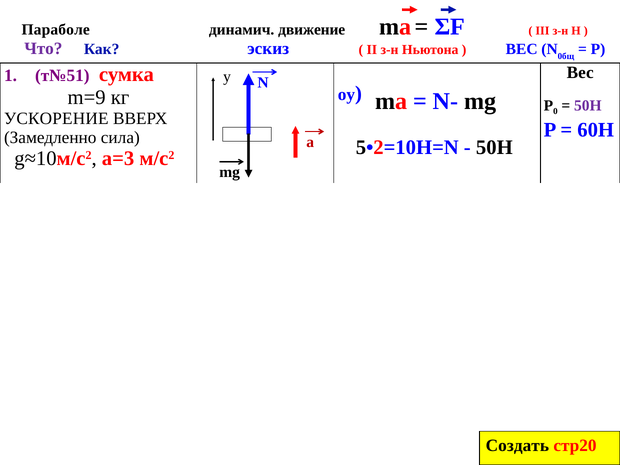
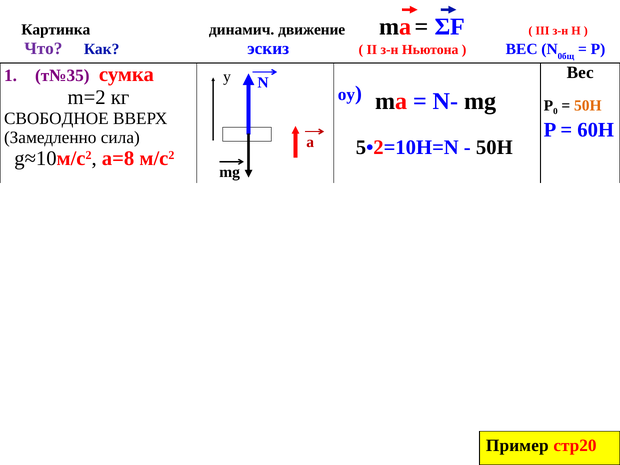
Параболе: Параболе -> Картинка (56, 29)
т№51: т№51 -> т№35 (62, 76)
m=9: m=9 -> m=2 (87, 97)
50H colour: purple -> orange (588, 105)
УСКОРЕНИЕ: УСКОРЕНИЕ -> СВОБОДНОЕ (56, 118)
а=3: а=3 -> а=8 (118, 158)
Создать: Создать -> Пример (517, 446)
